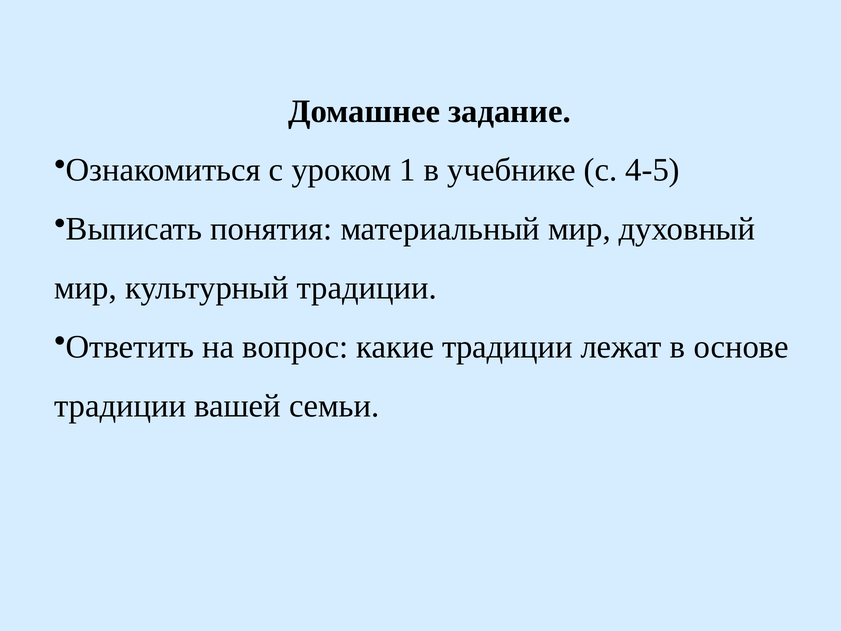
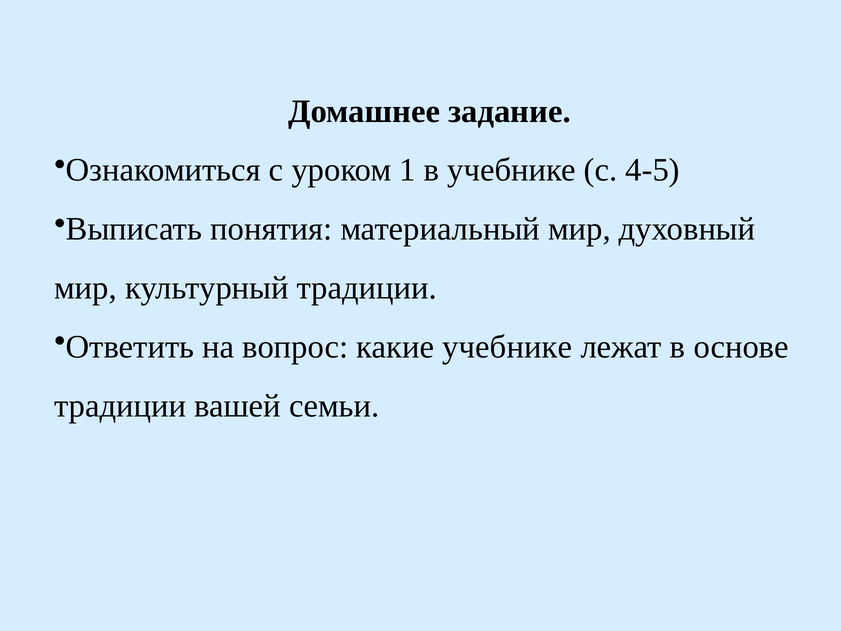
какие традиции: традиции -> учебнике (507, 347)
